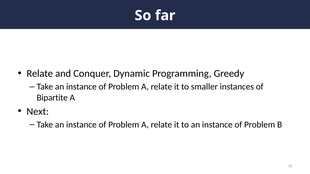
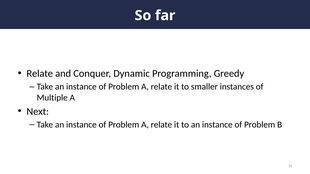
Bipartite: Bipartite -> Multiple (52, 98)
